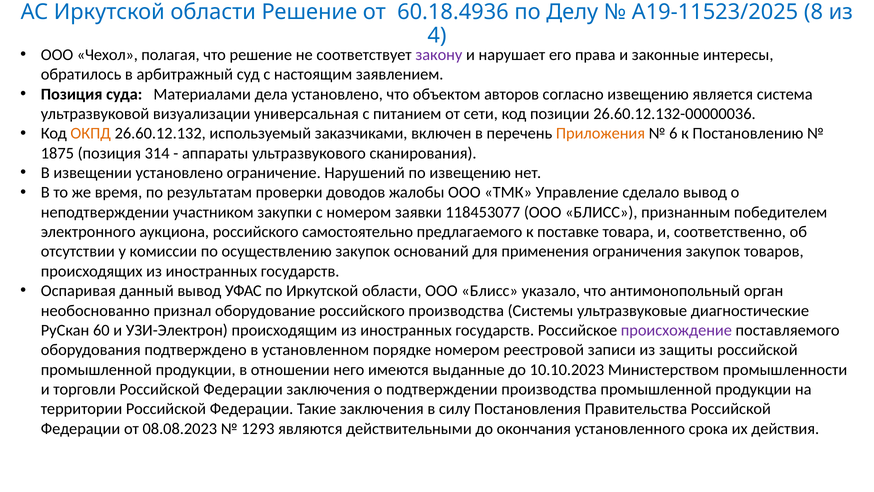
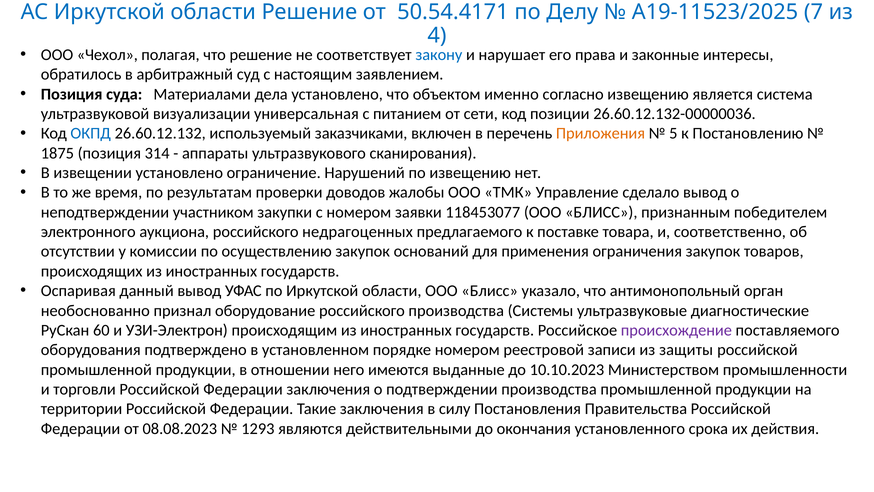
60.18.4936: 60.18.4936 -> 50.54.4171 (453, 12)
8: 8 -> 7 (814, 12)
закону colour: purple -> blue (439, 55)
авторов: авторов -> именно (511, 94)
ОКПД colour: orange -> blue (91, 133)
6: 6 -> 5 (673, 133)
самостоятельно: самостоятельно -> недрагоценных (358, 232)
